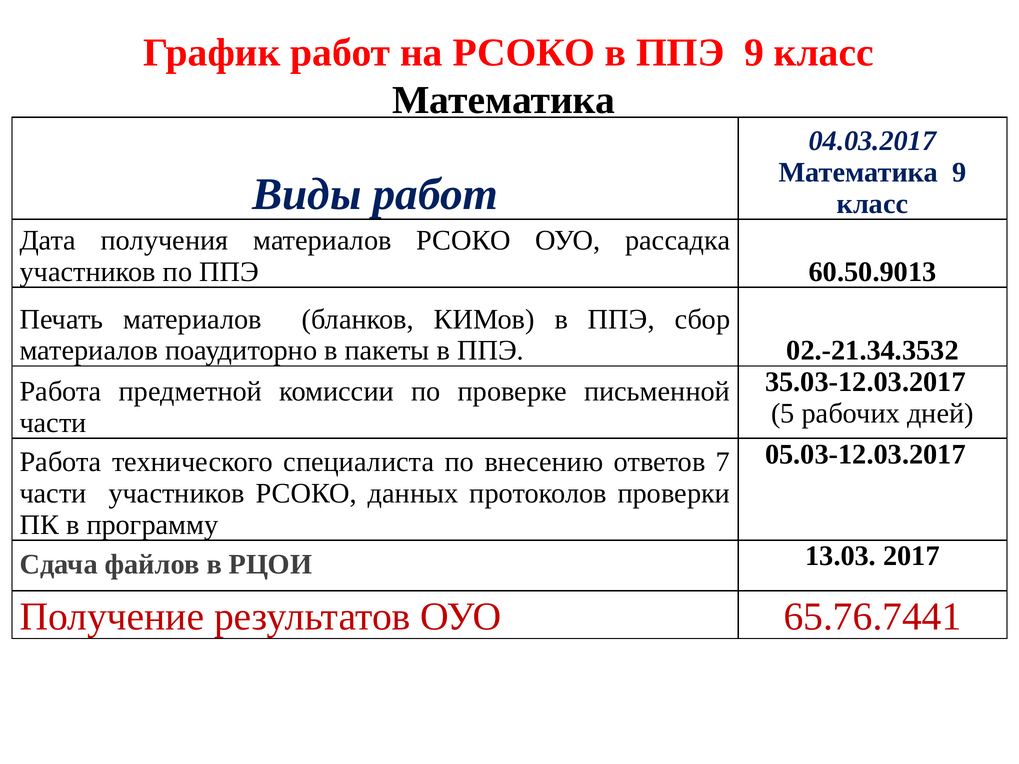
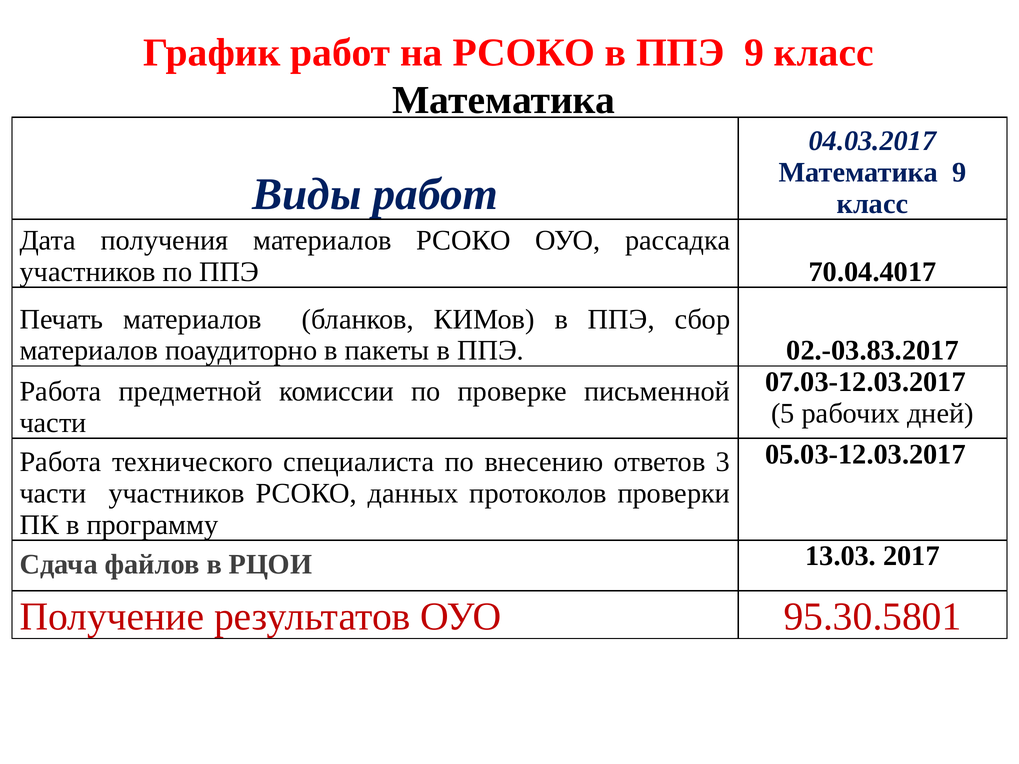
60.50.9013: 60.50.9013 -> 70.04.4017 (873, 272)
02.-21.34.3532: 02.-21.34.3532 -> 02.-03.83.2017 (873, 351)
35.03-12.03.2017: 35.03-12.03.2017 -> 07.03-12.03.2017 (865, 382)
7: 7 -> 3 (723, 462)
65.76.7441: 65.76.7441 -> 95.30.5801 (873, 617)
